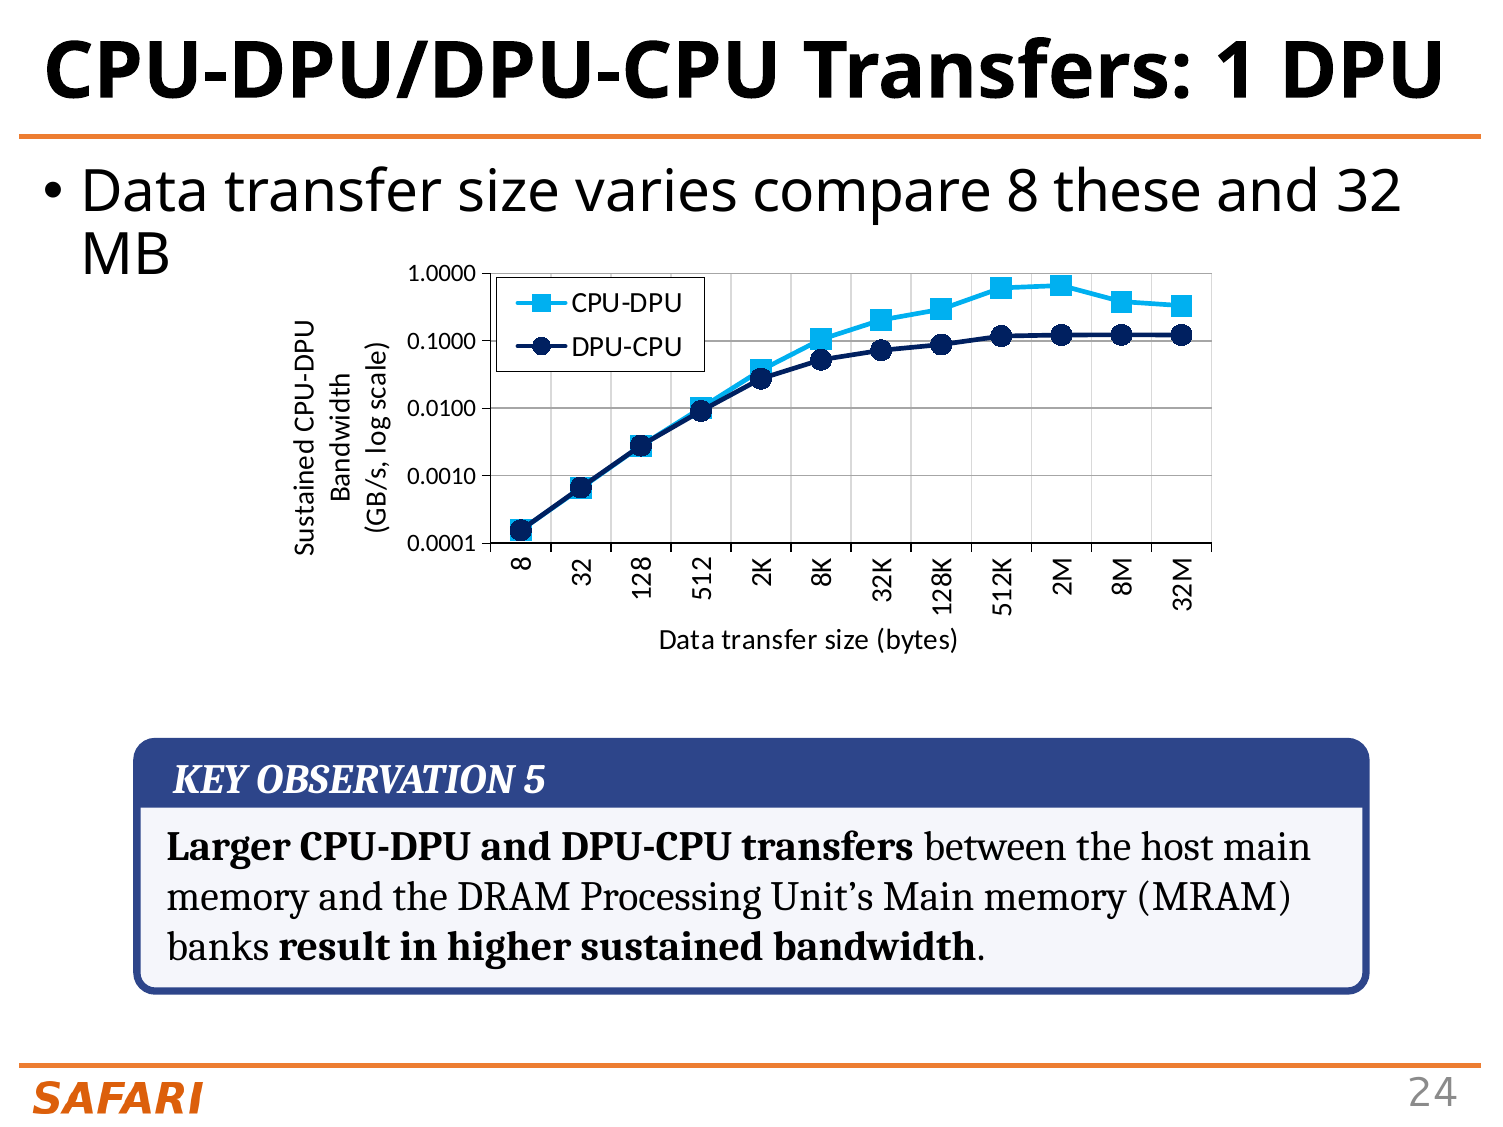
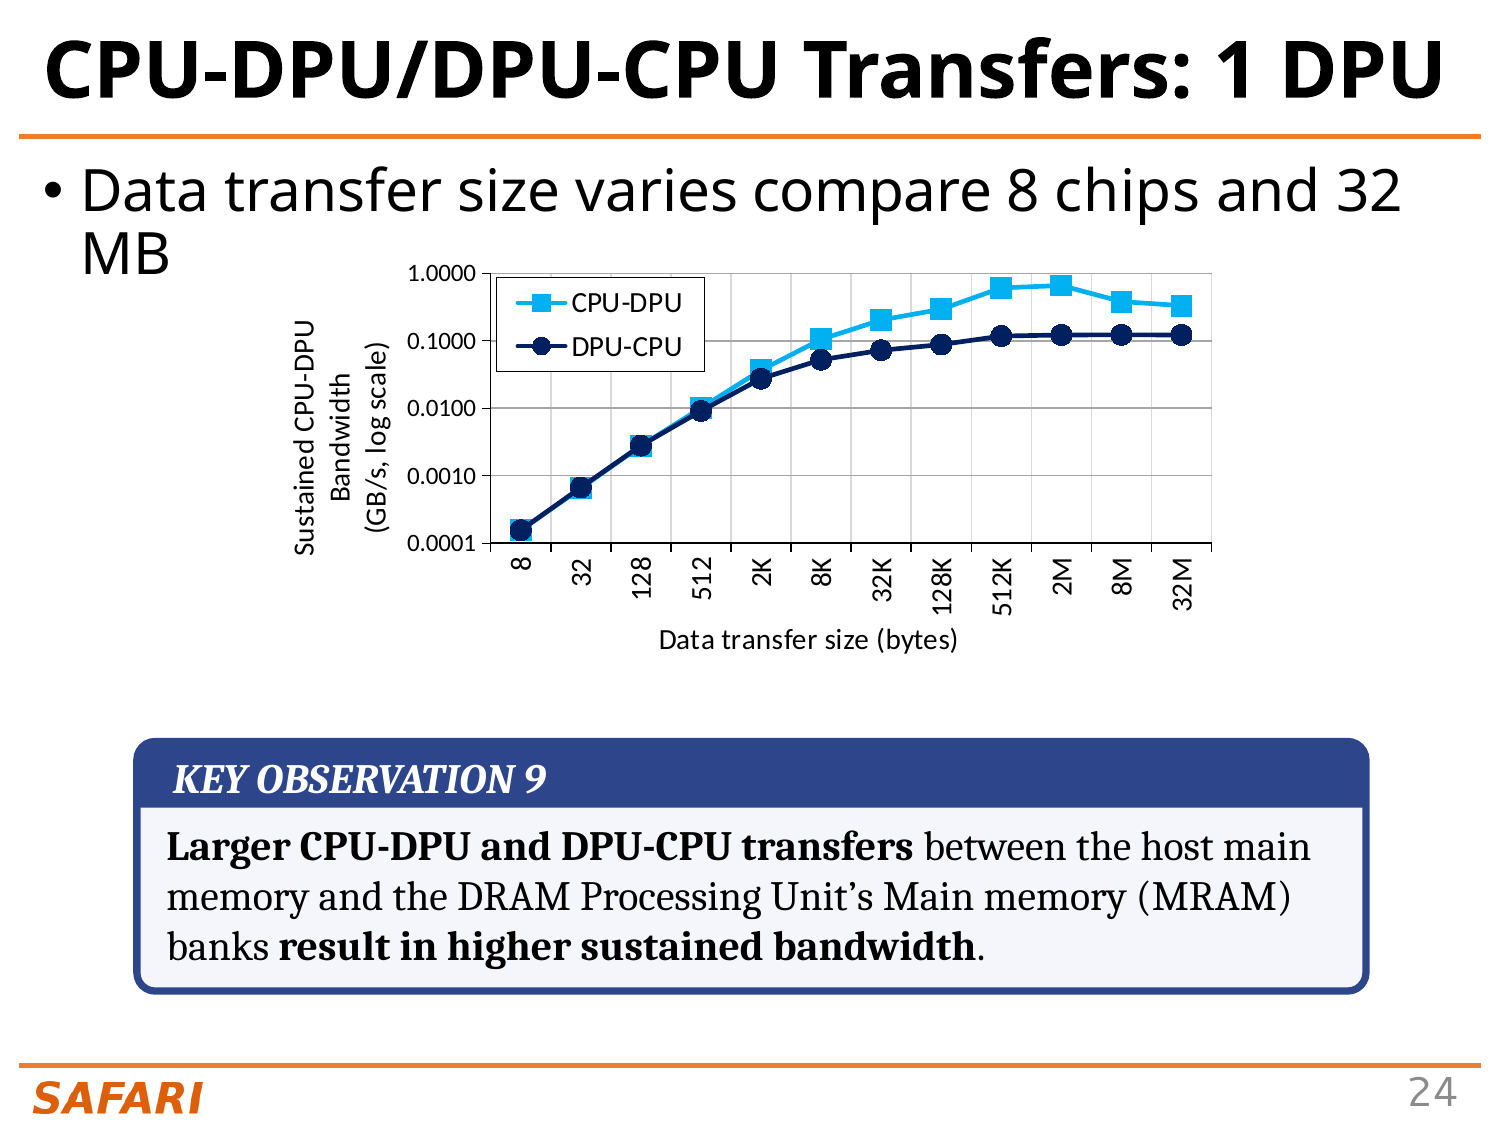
these: these -> chips (1128, 193)
OBSERVATION 5: 5 -> 9 (535, 780)
